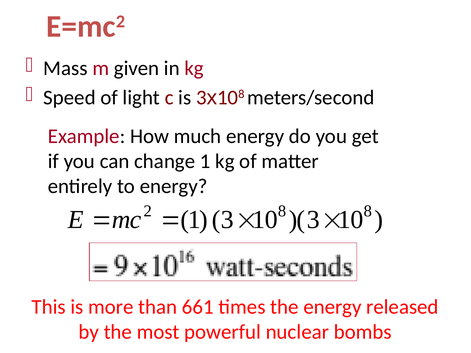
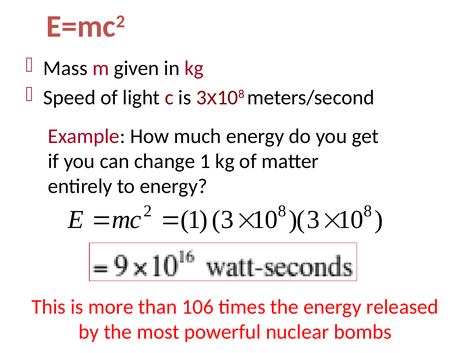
661: 661 -> 106 (198, 307)
